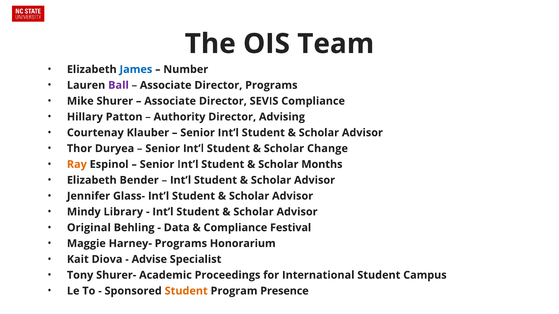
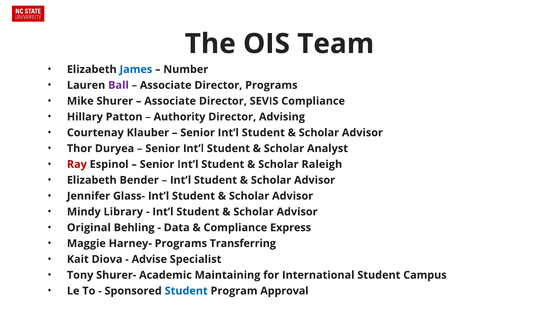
Change: Change -> Analyst (328, 149)
Ray colour: orange -> red (77, 165)
Months: Months -> Raleigh (322, 165)
Festival: Festival -> Express (291, 228)
Honorarium: Honorarium -> Transferring (243, 244)
Proceedings: Proceedings -> Maintaining (227, 275)
Student colour: orange -> blue (186, 291)
Presence: Presence -> Approval (284, 291)
